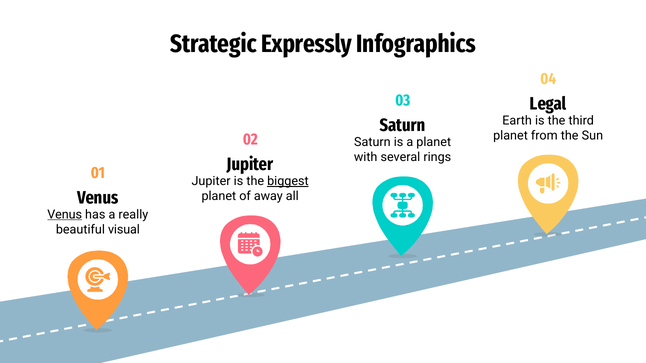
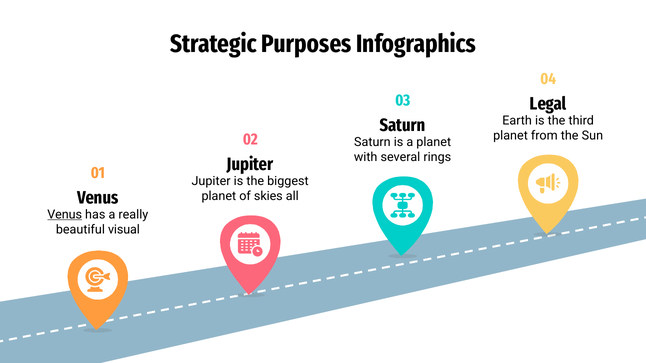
Expressly: Expressly -> Purposes (306, 44)
biggest underline: present -> none (288, 181)
away: away -> skies (268, 196)
